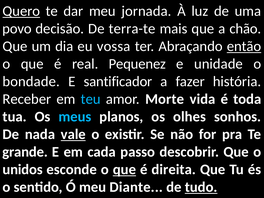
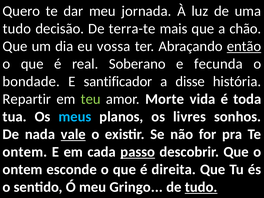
Quero underline: present -> none (21, 11)
povo: povo -> tudo (17, 29)
Pequenez: Pequenez -> Soberano (137, 64)
unidade: unidade -> fecunda (218, 64)
fazer: fazer -> disse (190, 82)
Receber: Receber -> Repartir (27, 99)
teu colour: light blue -> light green (91, 99)
olhes: olhes -> livres (190, 117)
grande: grande -> ontem (25, 152)
passo underline: none -> present (138, 152)
unidos: unidos -> ontem (23, 169)
que underline: present -> none (124, 169)
Diante: Diante -> Gringo (136, 187)
